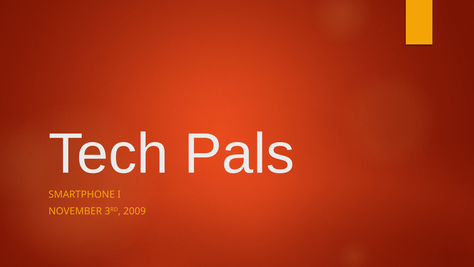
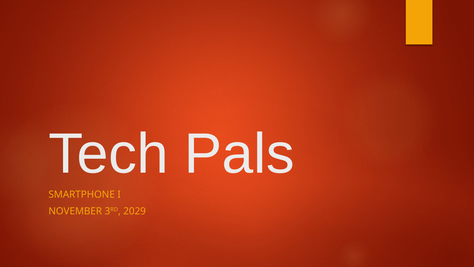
2009: 2009 -> 2029 (135, 211)
